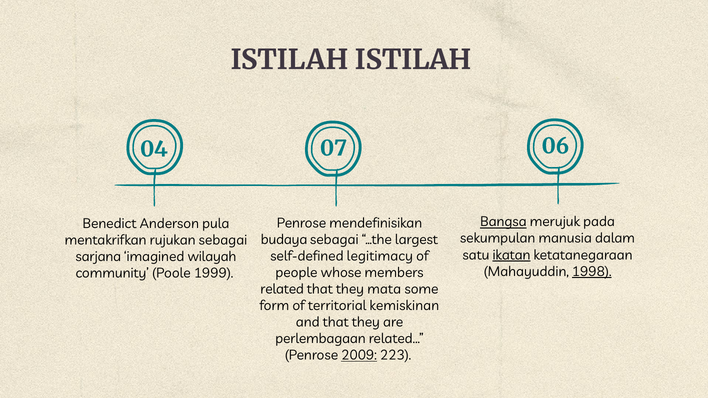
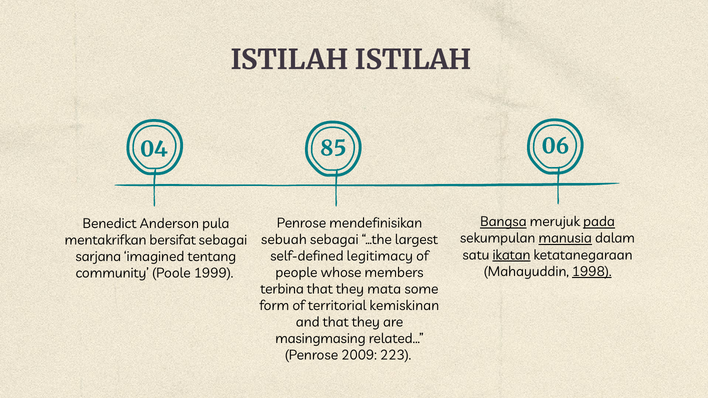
07: 07 -> 85 (333, 149)
pada underline: none -> present (599, 222)
manusia underline: none -> present (565, 239)
budaya: budaya -> sebuah (284, 240)
rujukan: rujukan -> bersifat (173, 240)
wilayah: wilayah -> tentang (212, 257)
related: related -> terbina (282, 289)
perlembagaan: perlembagaan -> masingmasing (320, 339)
2009 underline: present -> none (359, 356)
